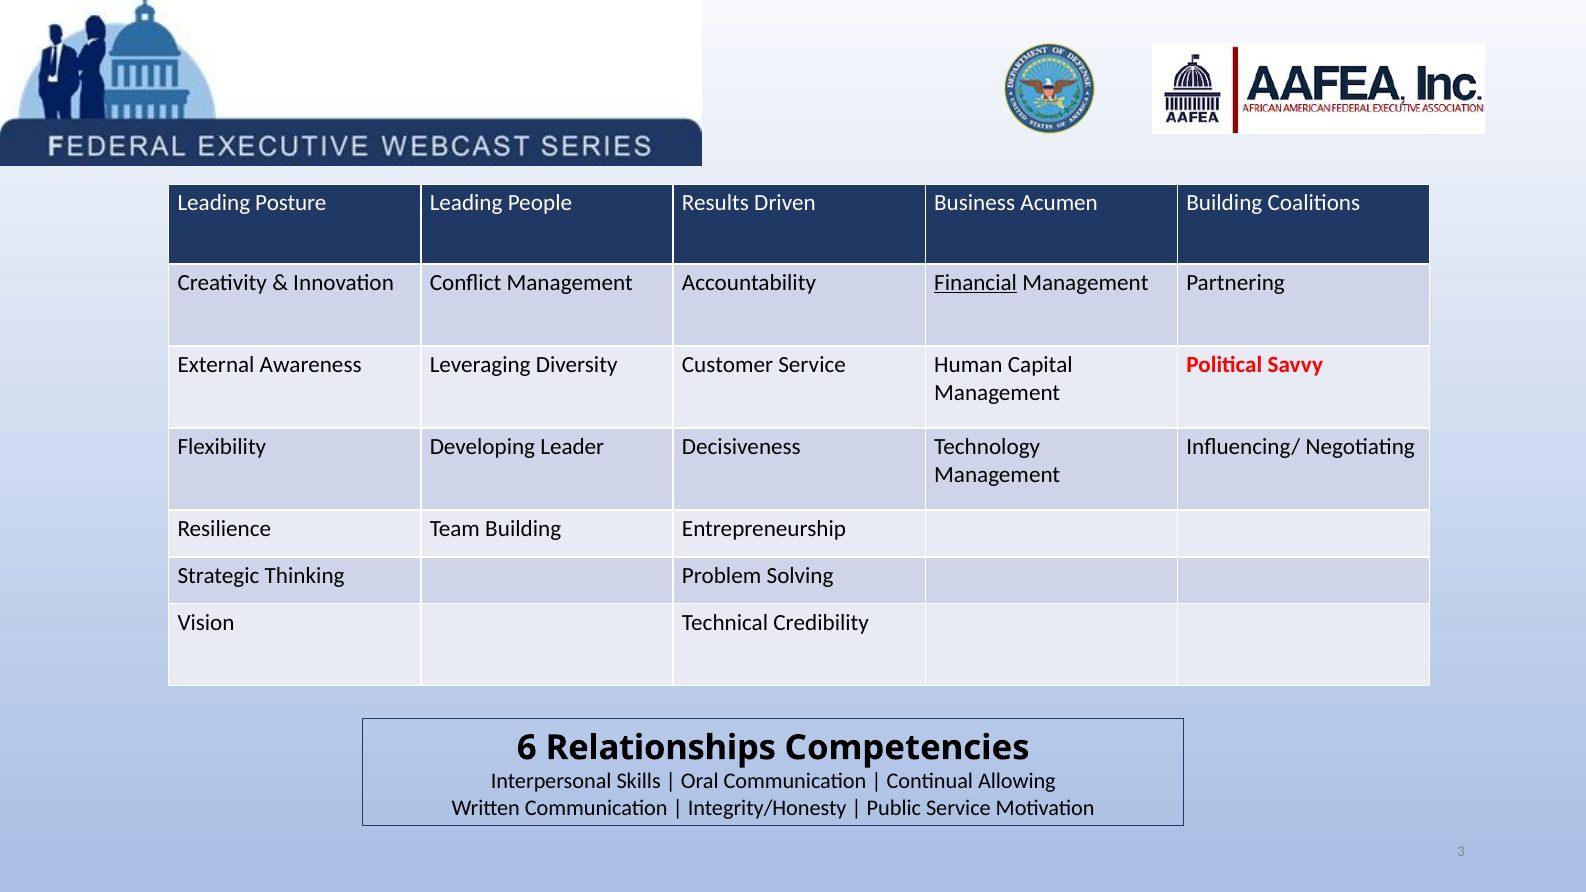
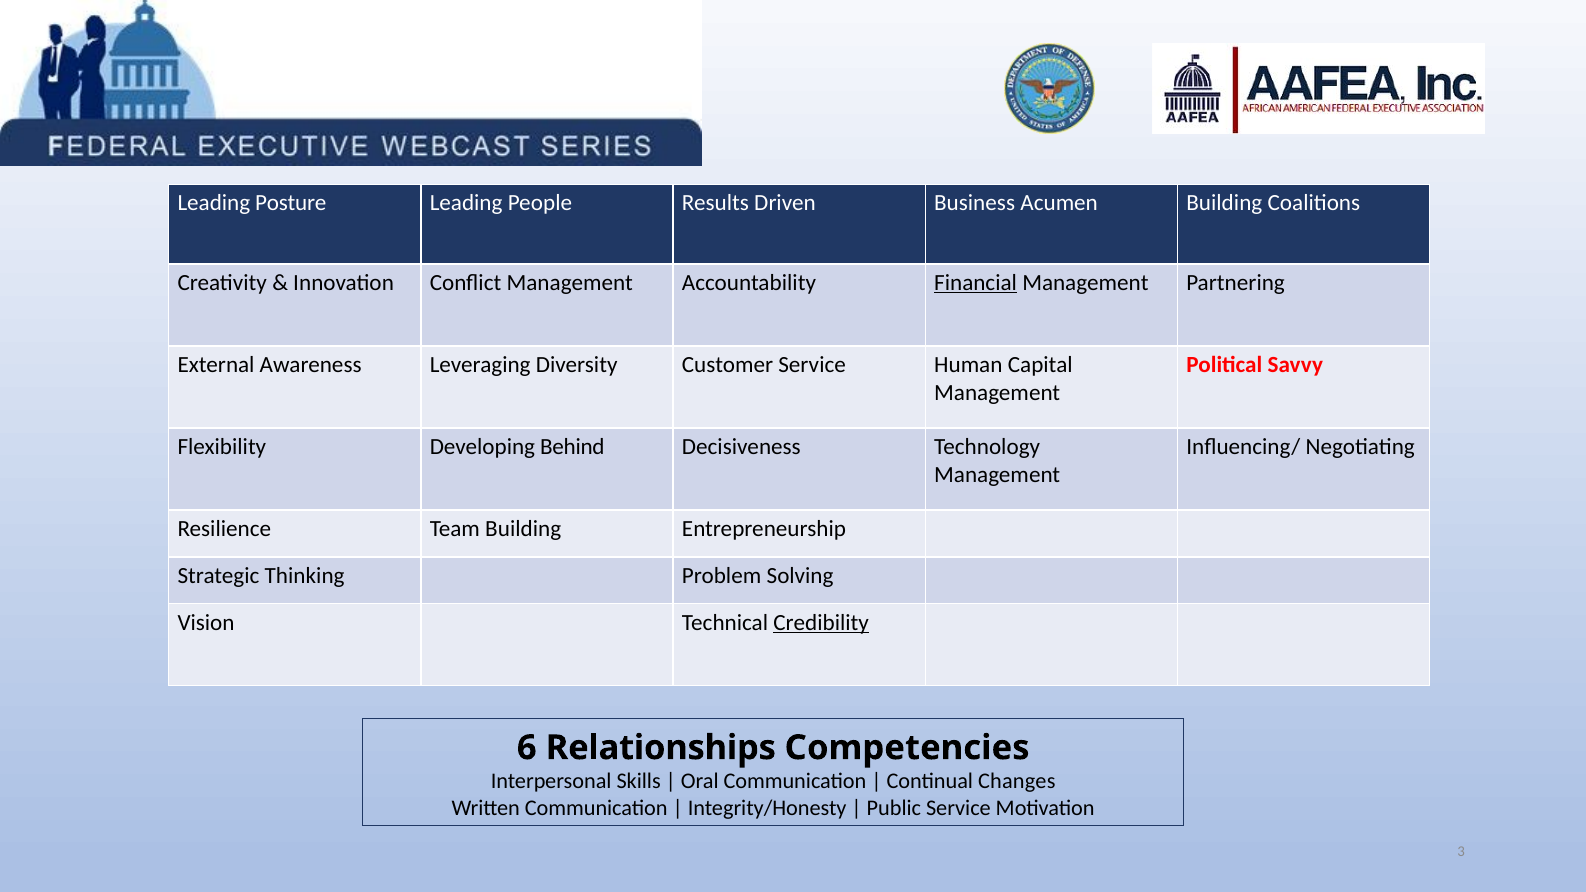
Leader: Leader -> Behind (572, 447)
Credibility underline: none -> present (821, 623)
Allowing: Allowing -> Changes (1017, 781)
